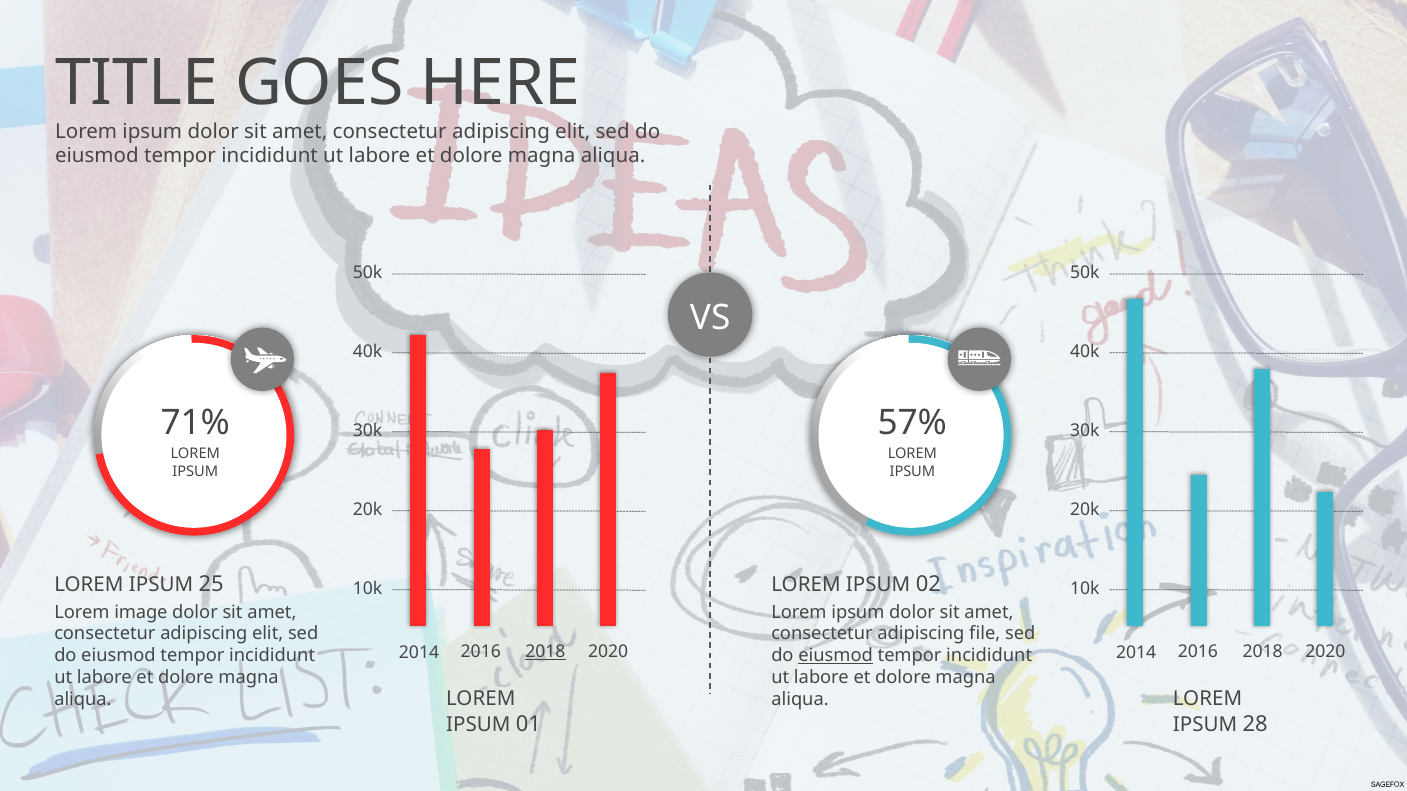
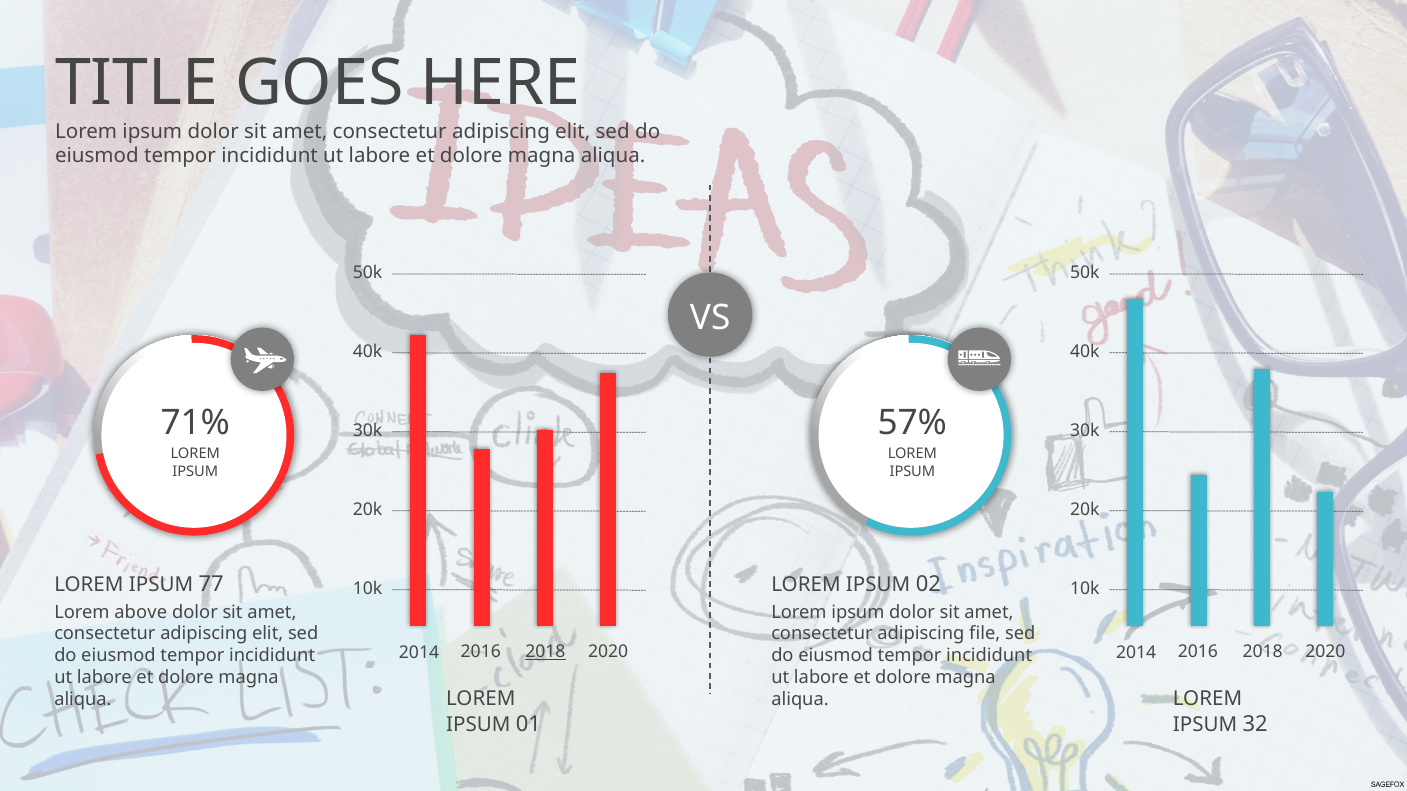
25: 25 -> 77 (211, 584)
image: image -> above (141, 612)
eiusmod underline: present -> none (836, 656)
28: 28 -> 32 (1255, 725)
